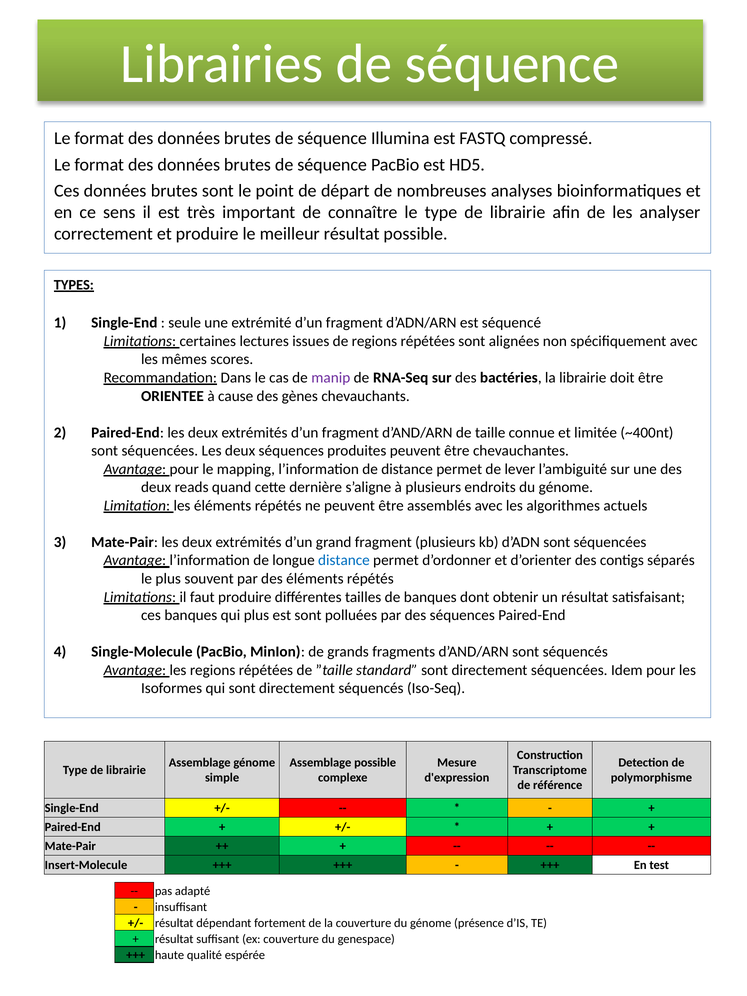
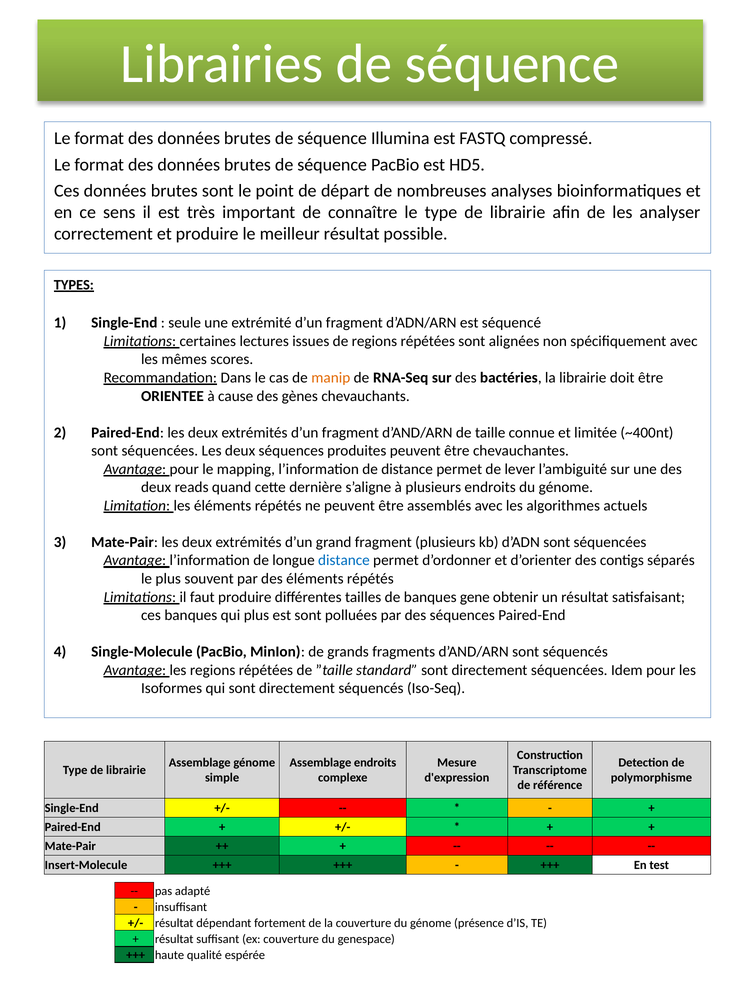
manip colour: purple -> orange (331, 378)
dont: dont -> gene (475, 597)
Assemblage possible: possible -> endroits (375, 763)
